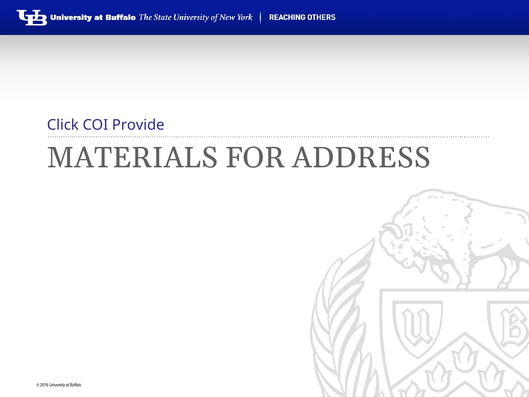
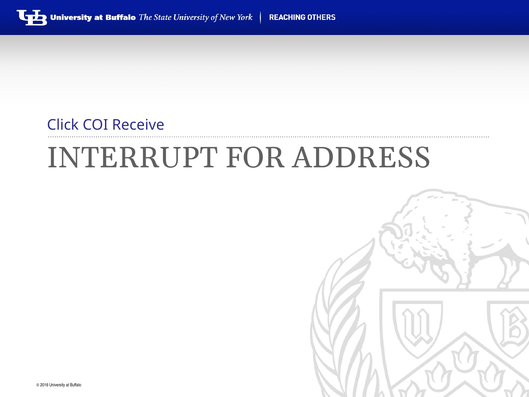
Provide: Provide -> Receive (138, 125)
MATERIALS: MATERIALS -> INTERRUPT (132, 158)
